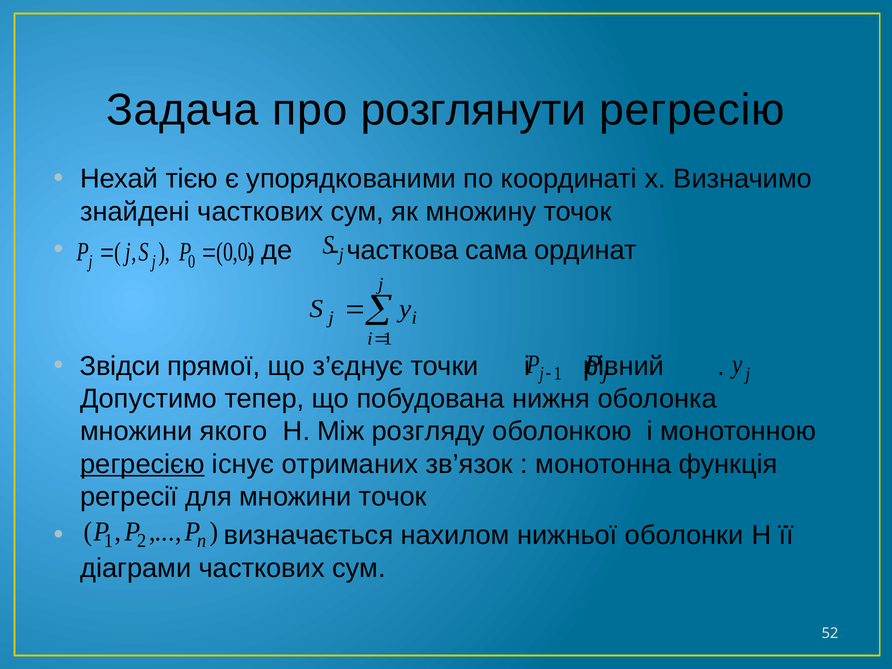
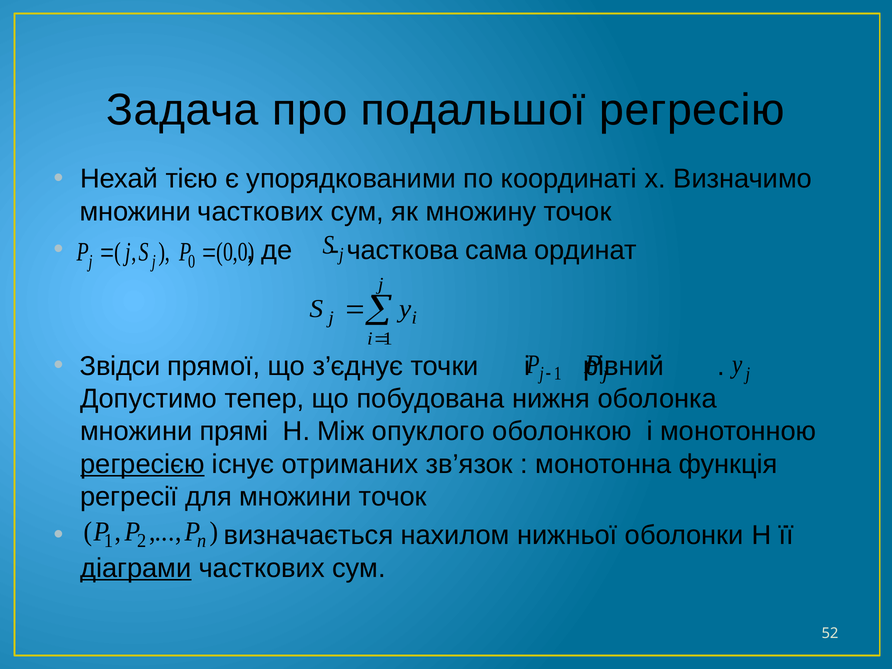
розглянути: розглянути -> подальшої (473, 110)
знайдені: знайдені -> множини (135, 212)
якого: якого -> прямі (234, 431)
розгляду: розгляду -> опуклого (428, 431)
діаграми underline: none -> present (136, 568)
